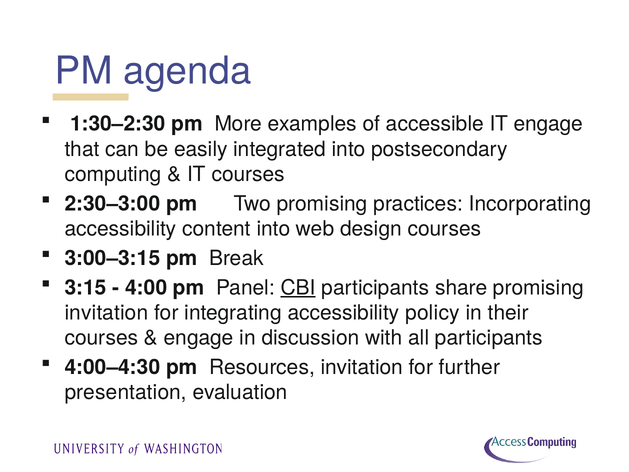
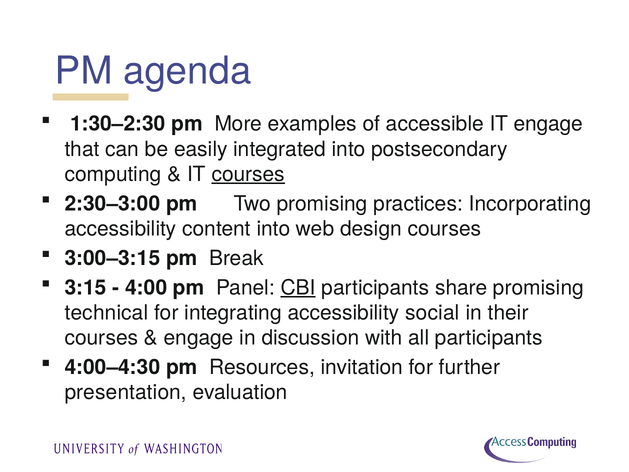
courses underline: none -> present (248, 174)
invitation: invitation -> technical (107, 313)
policy: policy -> social (432, 313)
